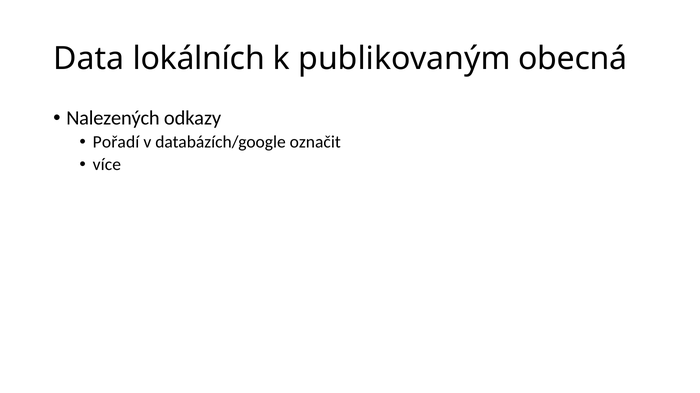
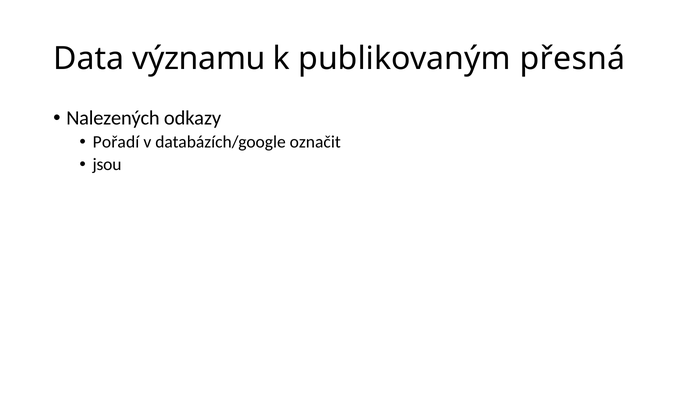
lokálních: lokálních -> významu (199, 59)
obecná: obecná -> přesná (572, 59)
více: více -> jsou (107, 165)
